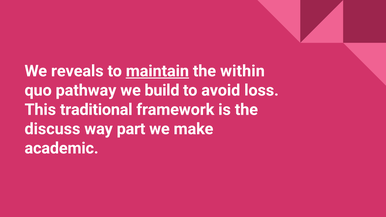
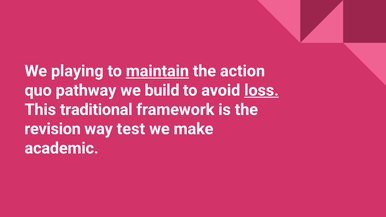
reveals: reveals -> playing (77, 71)
within: within -> action (243, 71)
loss underline: none -> present (262, 90)
discuss: discuss -> revision (53, 129)
part: part -> test (131, 129)
